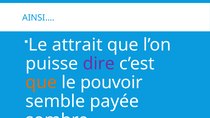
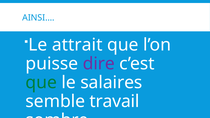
que colour: orange -> green (41, 83)
pouvoir: pouvoir -> salaires (111, 83)
payée: payée -> travail (114, 101)
